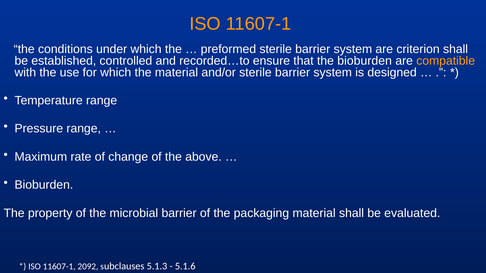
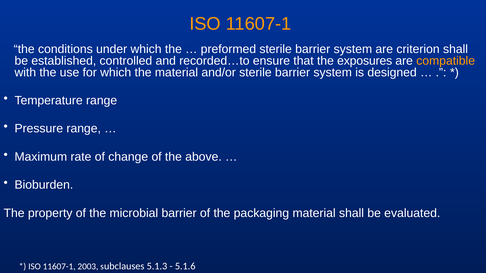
the bioburden: bioburden -> exposures (365, 61)
2092: 2092 -> 2003 (88, 267)
